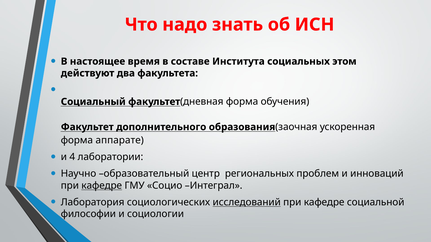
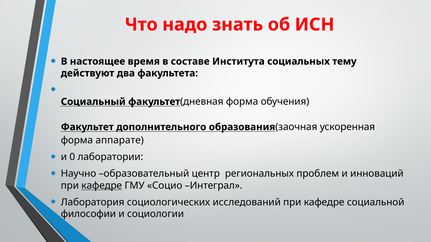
этом: этом -> тему (344, 61)
4: 4 -> 0 (72, 157)
исследований underline: present -> none (247, 203)
